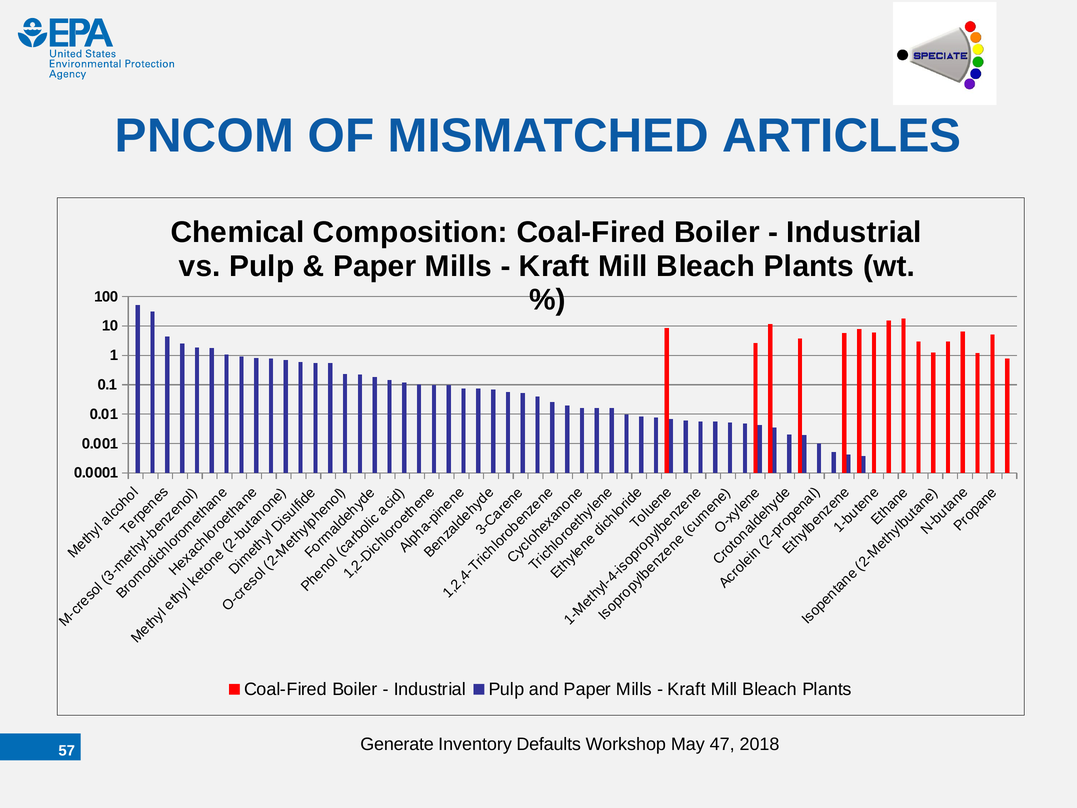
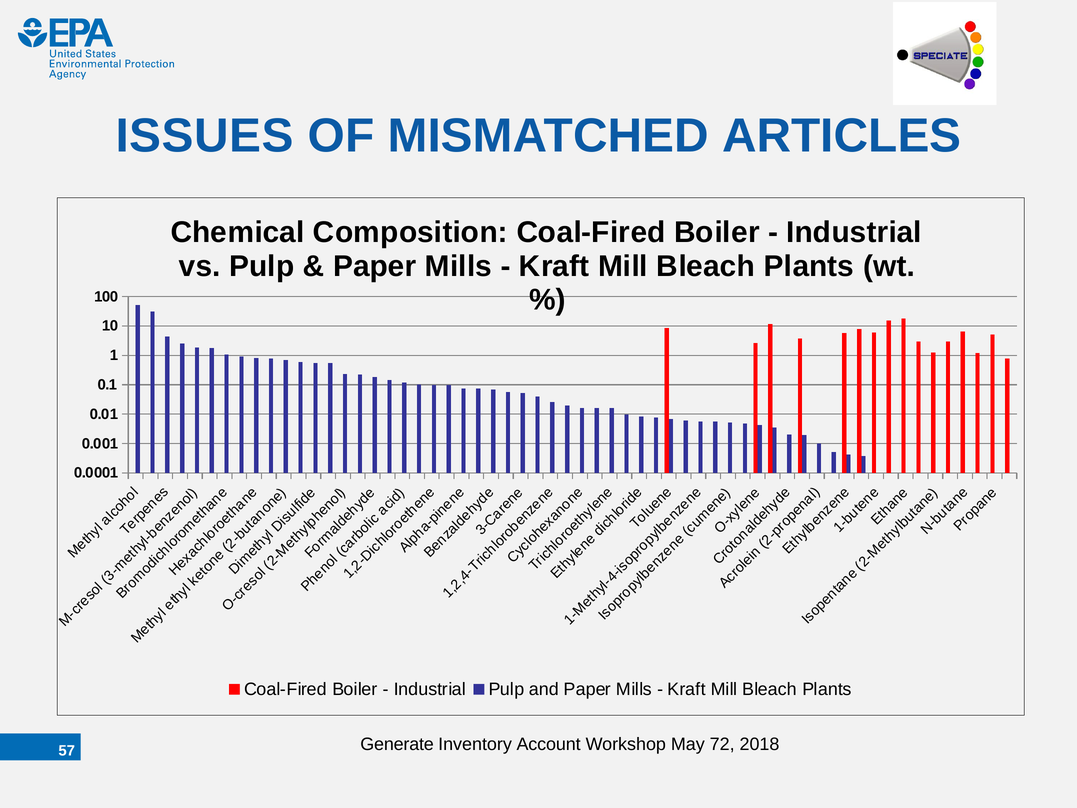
PNCOM: PNCOM -> ISSUES (205, 136)
Defaults: Defaults -> Account (549, 744)
47: 47 -> 72 (722, 744)
